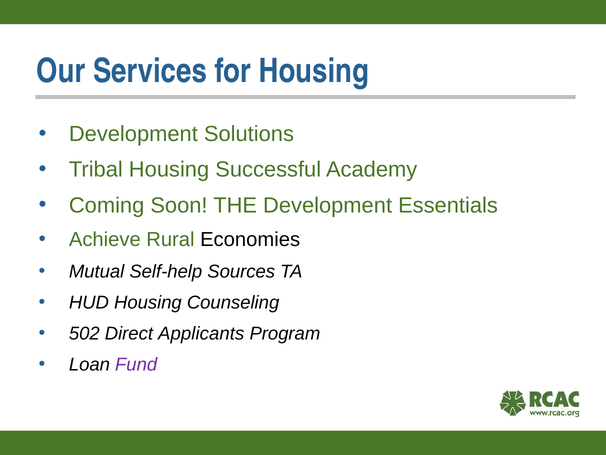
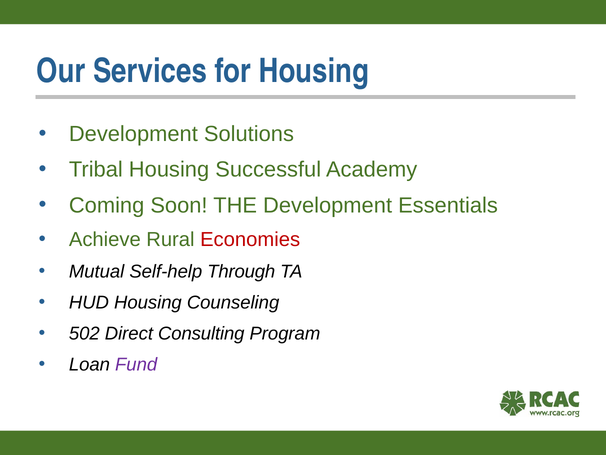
Economies colour: black -> red (250, 239)
Sources: Sources -> Through (241, 271)
Applicants: Applicants -> Consulting (201, 333)
